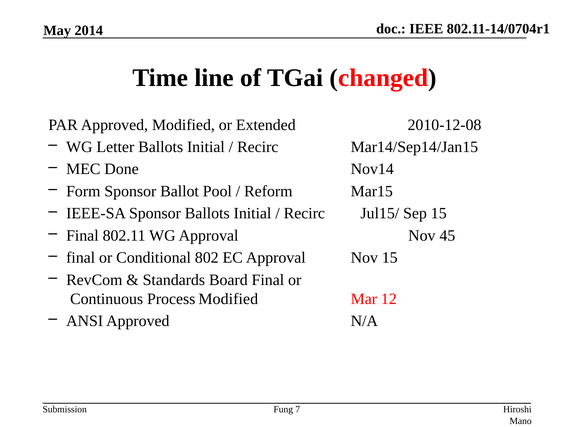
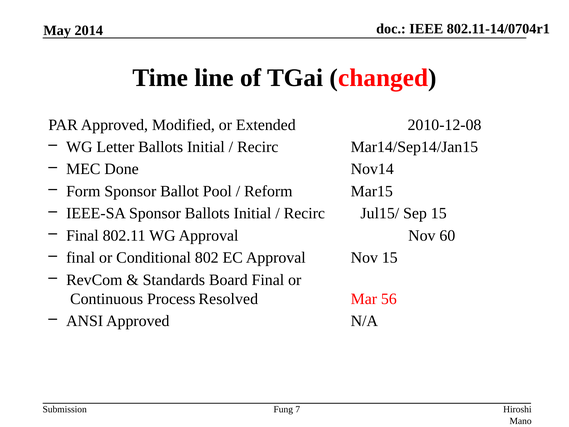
45: 45 -> 60 (447, 235)
Process Modified: Modified -> Resolved (228, 299)
12: 12 -> 56 (389, 299)
